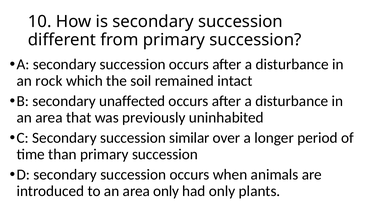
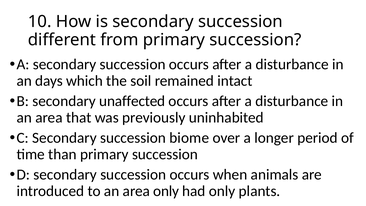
rock: rock -> days (49, 81)
similar: similar -> biome (189, 138)
